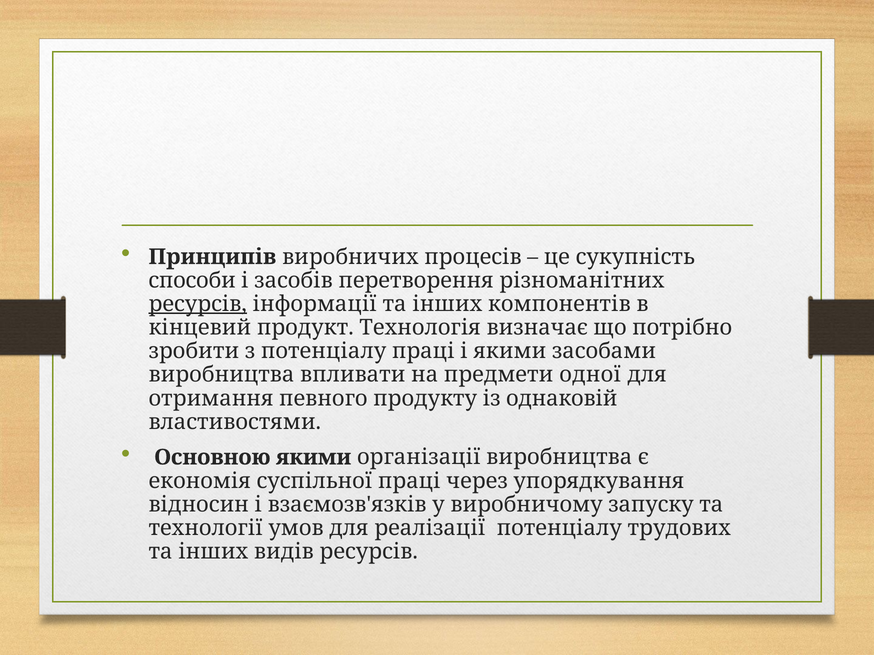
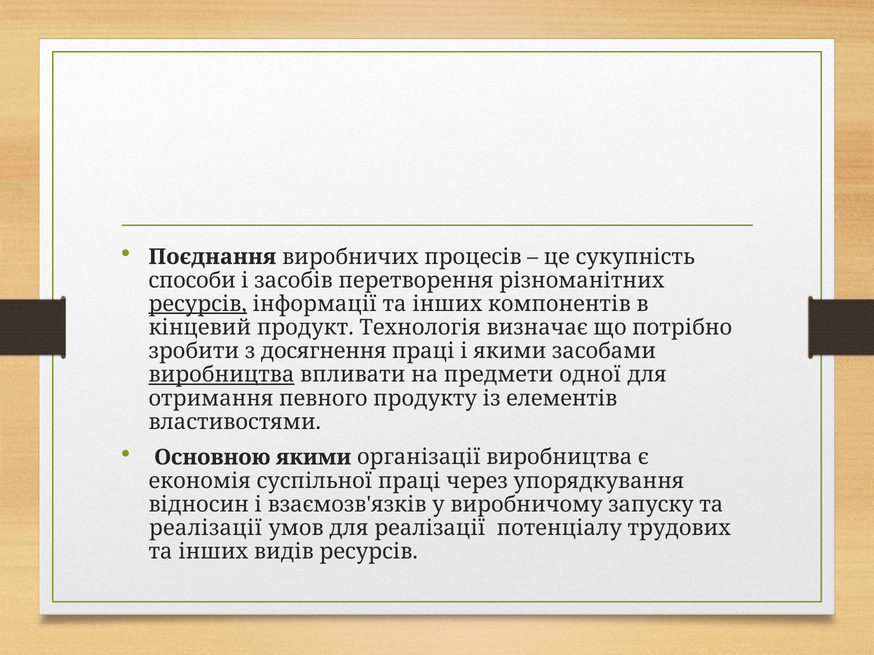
Принципів: Принципів -> Поєднання (212, 257)
з потенціалу: потенціалу -> досягнення (324, 351)
виробництва underline: none -> present (221, 375)
однаковій: однаковій -> елементів (562, 399)
технології: технології -> реалізації (206, 528)
